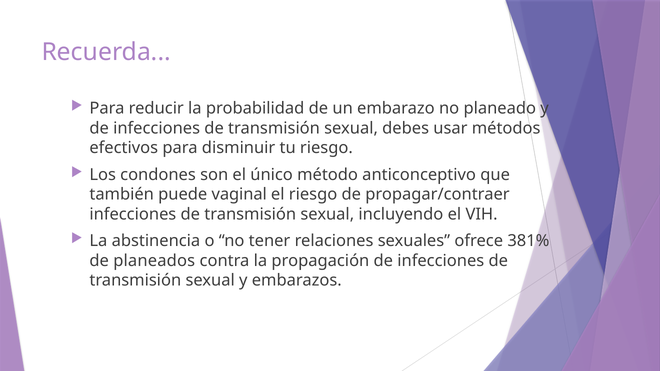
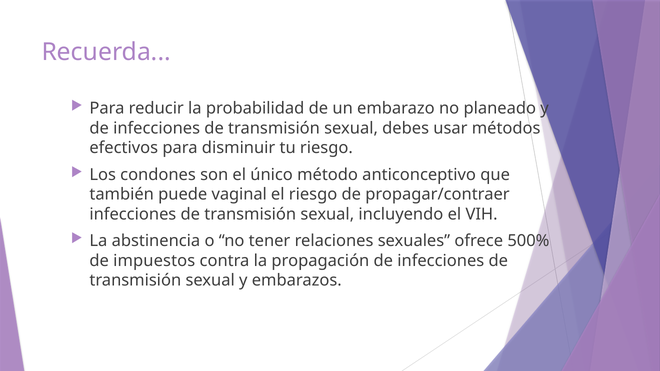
381%: 381% -> 500% (528, 241)
planeados: planeados -> impuestos (154, 261)
